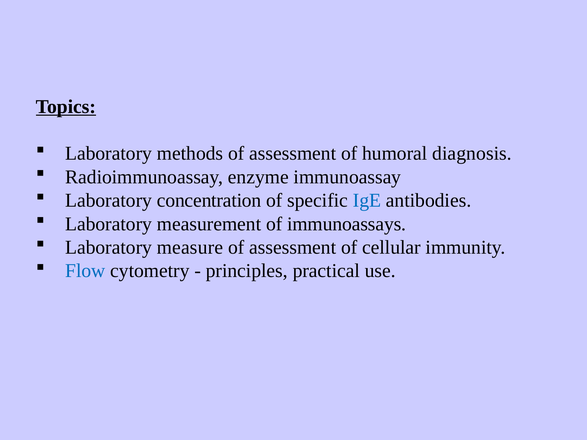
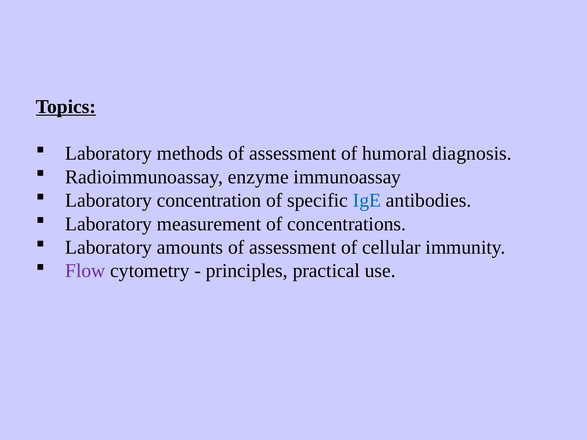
immunoassays: immunoassays -> concentrations (347, 224)
measure: measure -> amounts (190, 248)
Flow colour: blue -> purple (85, 271)
